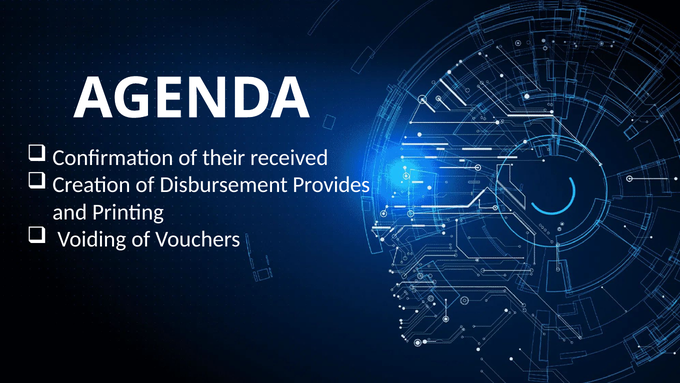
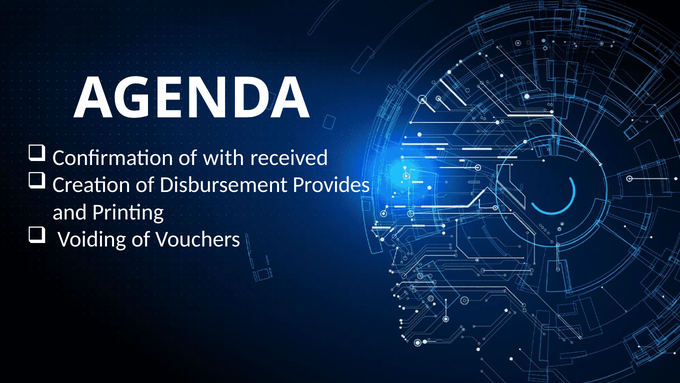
their: their -> with (224, 157)
